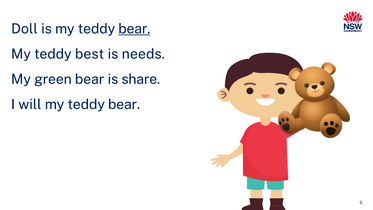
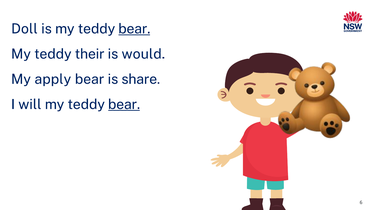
best: best -> their (90, 54)
needs: needs -> would (143, 54)
green: green -> apply (53, 79)
bear underline: none -> present (124, 104)
